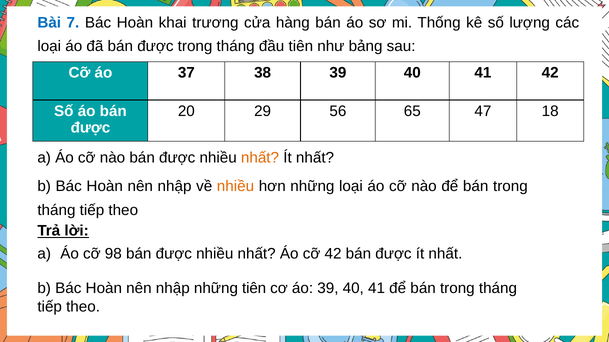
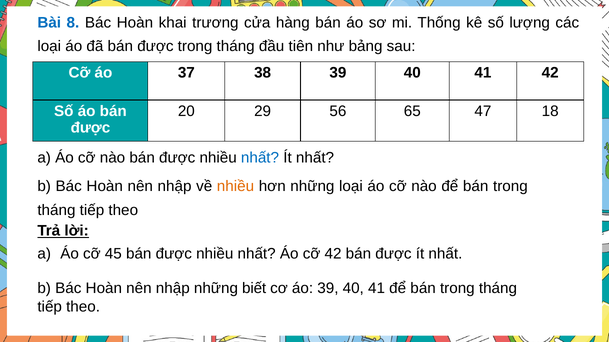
7: 7 -> 8 (73, 23)
nhất colour: orange -> blue (260, 158)
98: 98 -> 45 (113, 254)
những tiên: tiên -> biết (254, 289)
